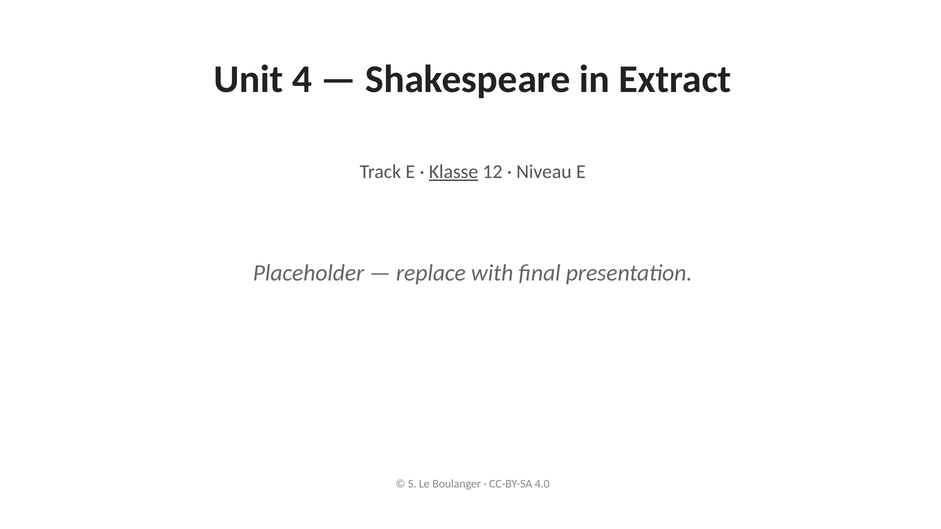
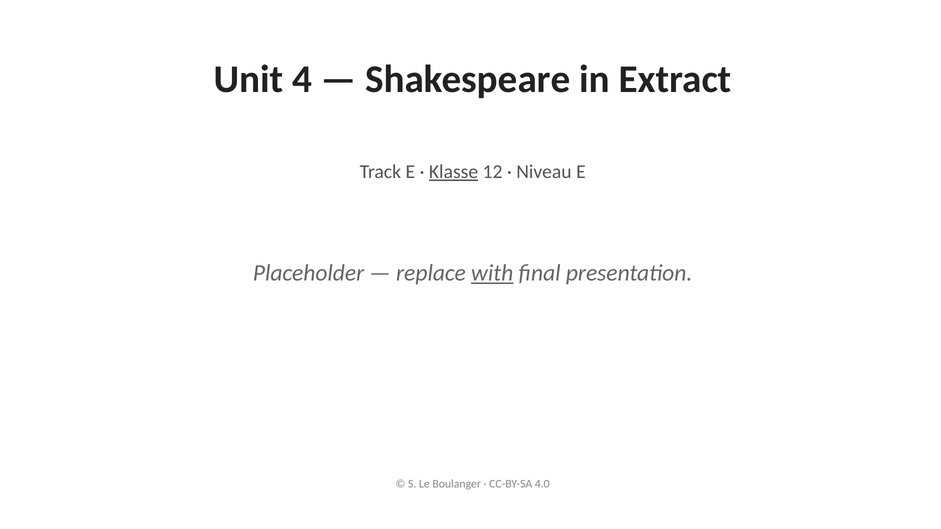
with underline: none -> present (492, 273)
